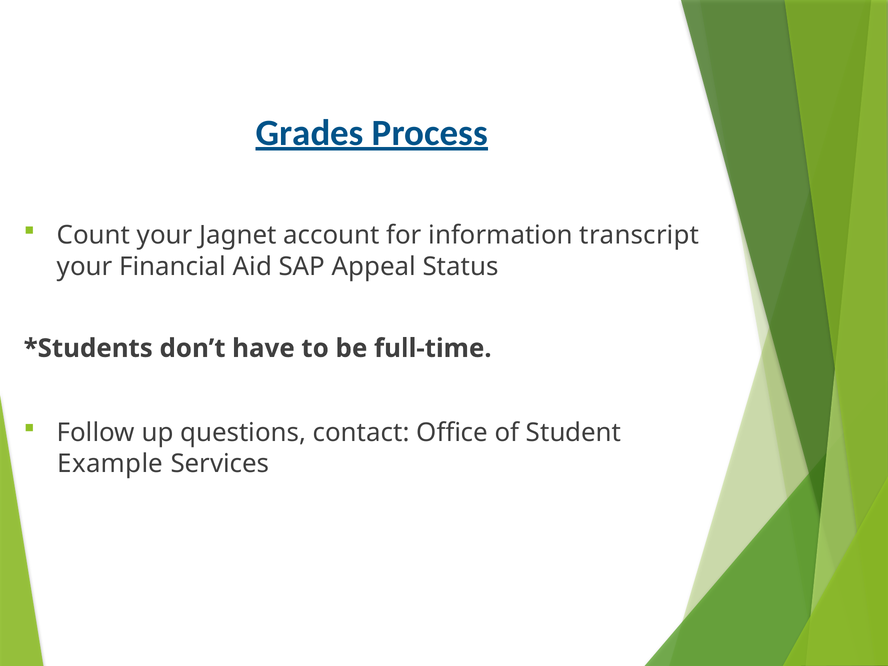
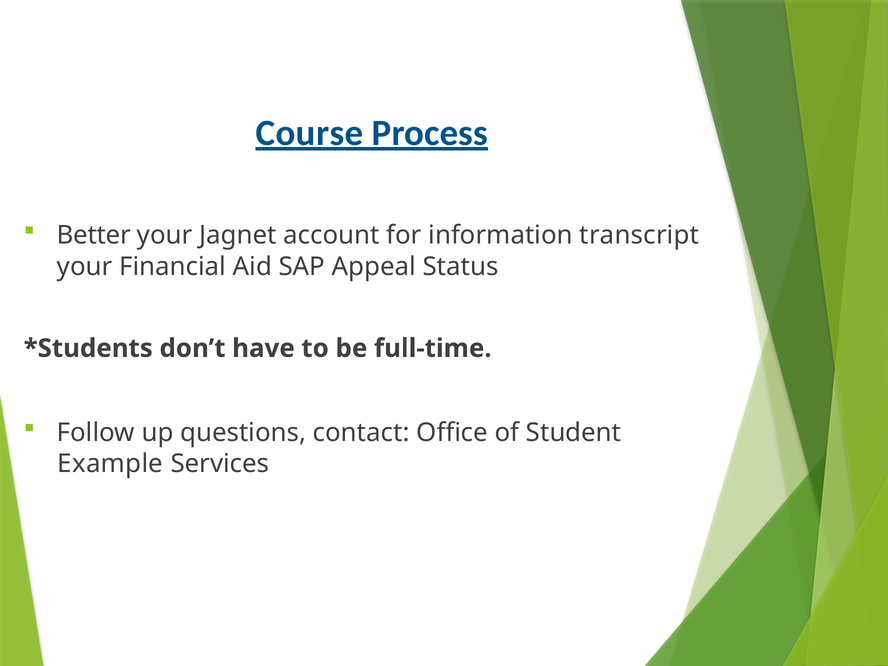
Grades: Grades -> Course (309, 133)
Count: Count -> Better (94, 235)
